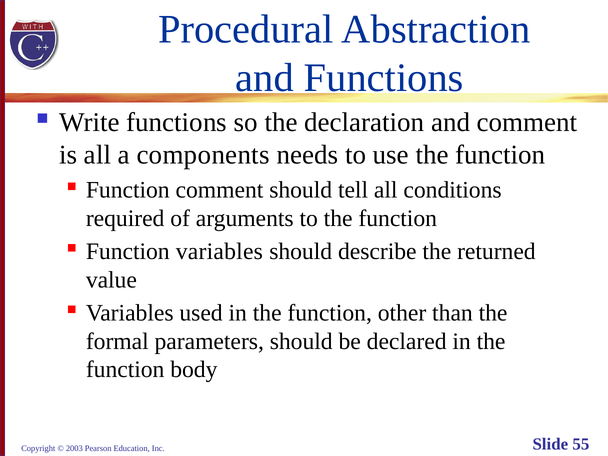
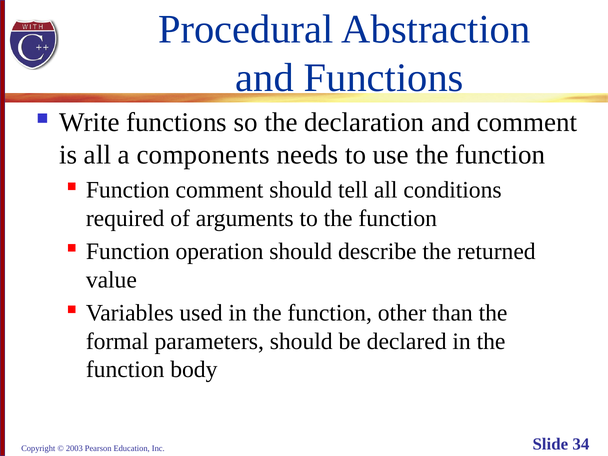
Function variables: variables -> operation (220, 251)
55: 55 -> 34 (581, 444)
